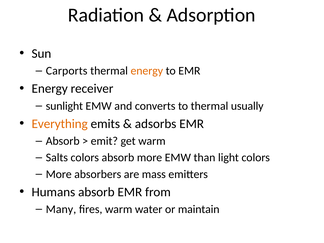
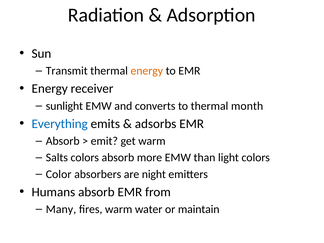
Carports: Carports -> Transmit (67, 71)
usually: usually -> month (247, 106)
Everything colour: orange -> blue (60, 124)
More: More -> Color (59, 174)
mass: mass -> night (154, 174)
